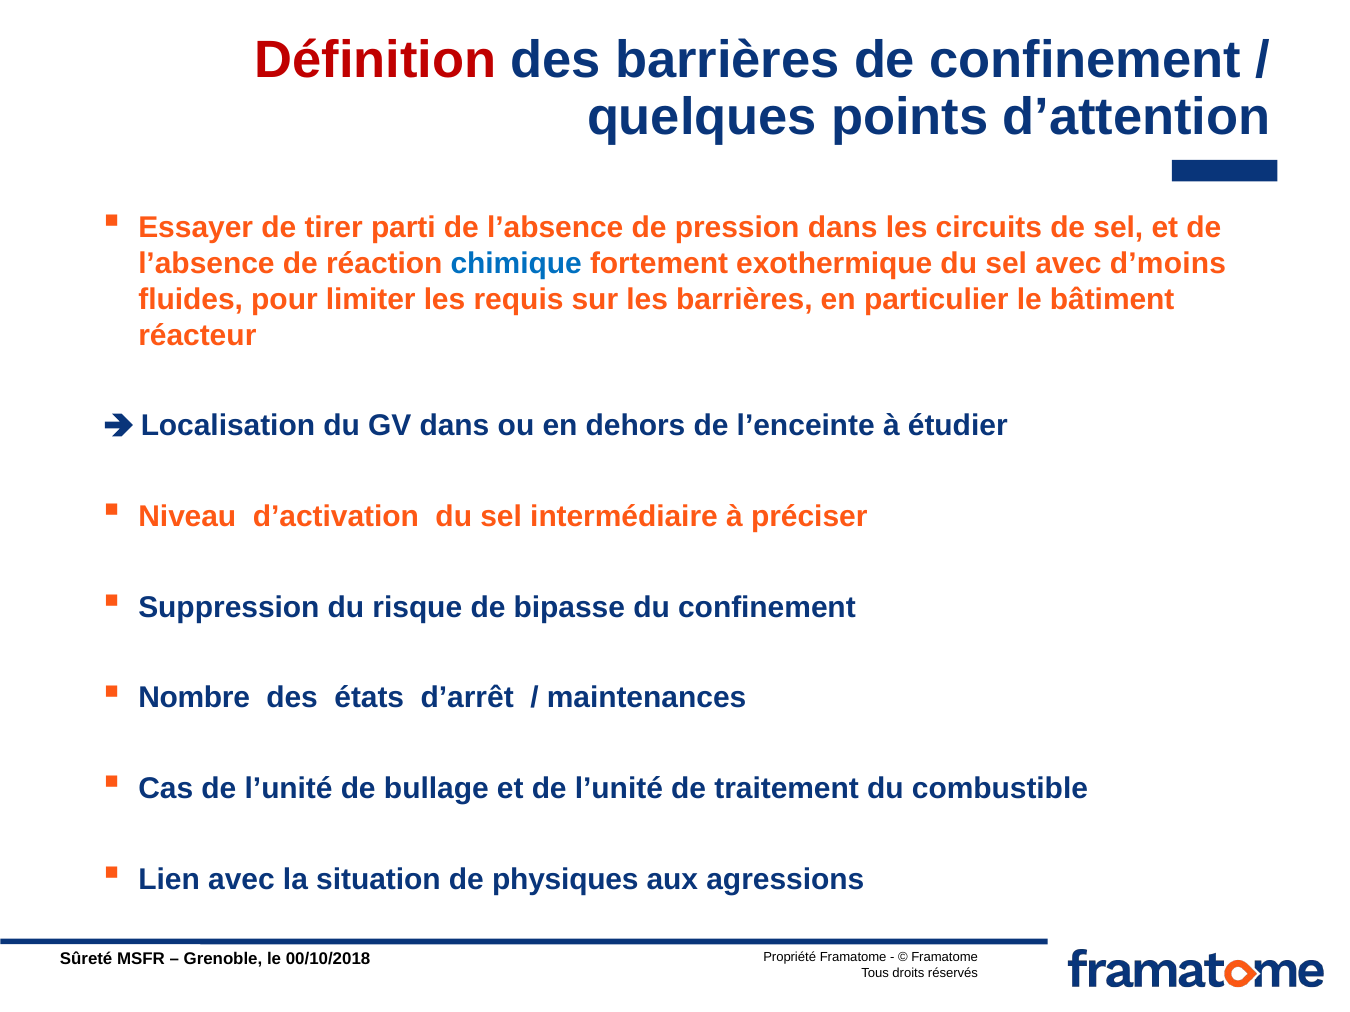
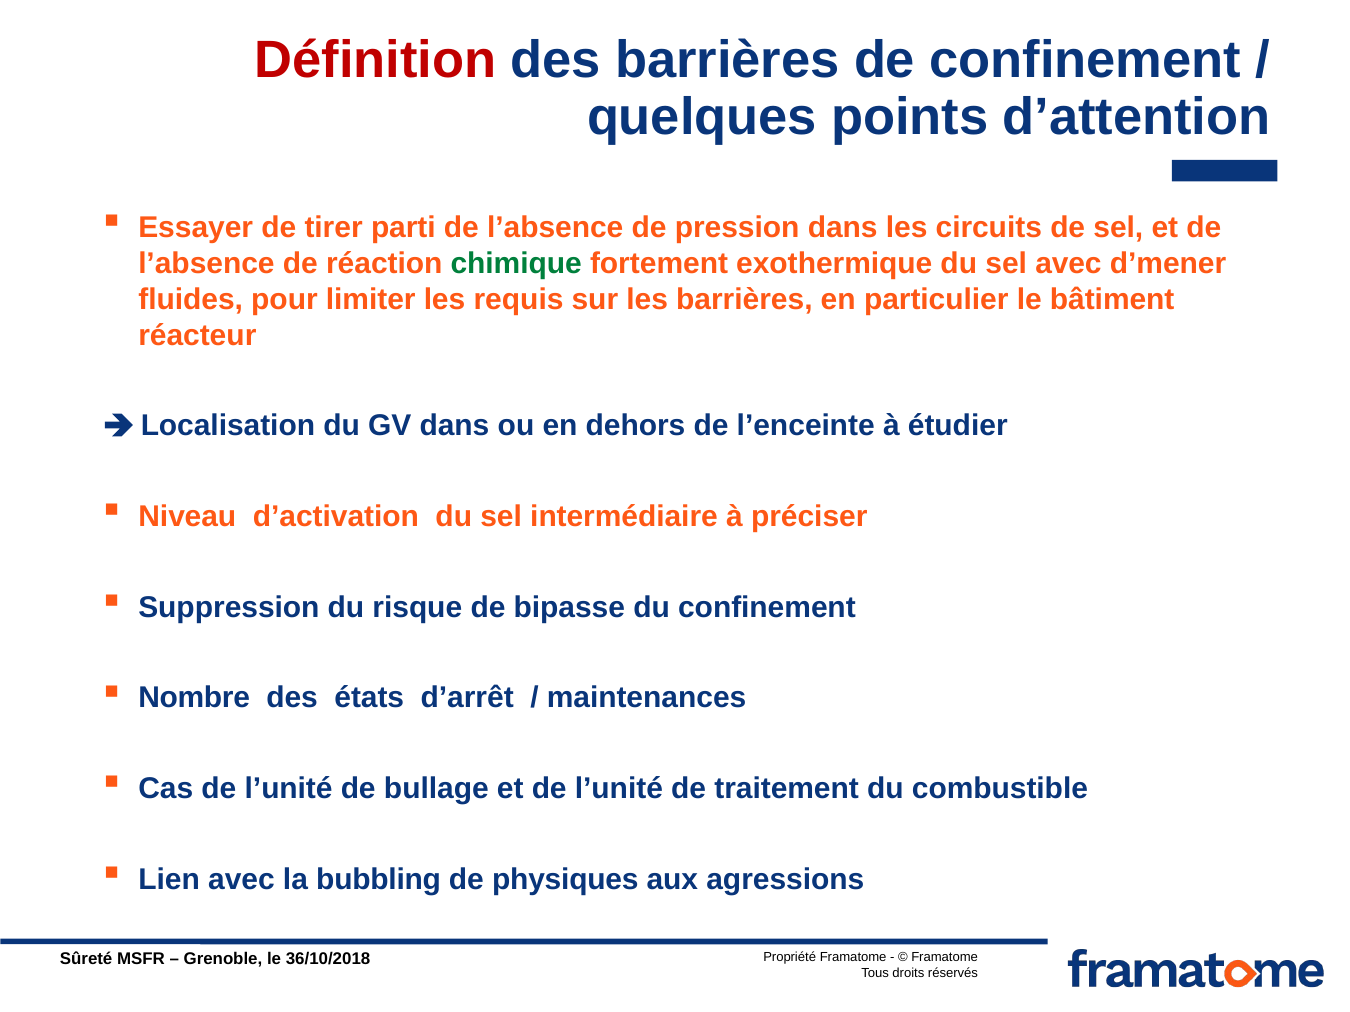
chimique colour: blue -> green (516, 263)
d’moins: d’moins -> d’mener (1168, 263)
situation: situation -> bubbling (379, 880)
00/10/2018: 00/10/2018 -> 36/10/2018 (328, 959)
